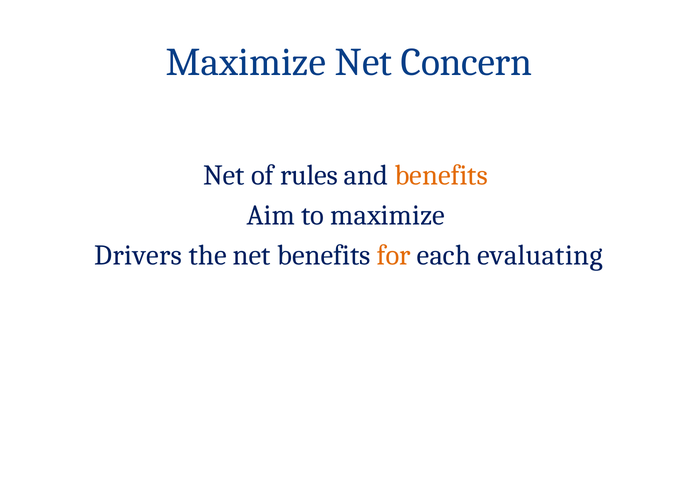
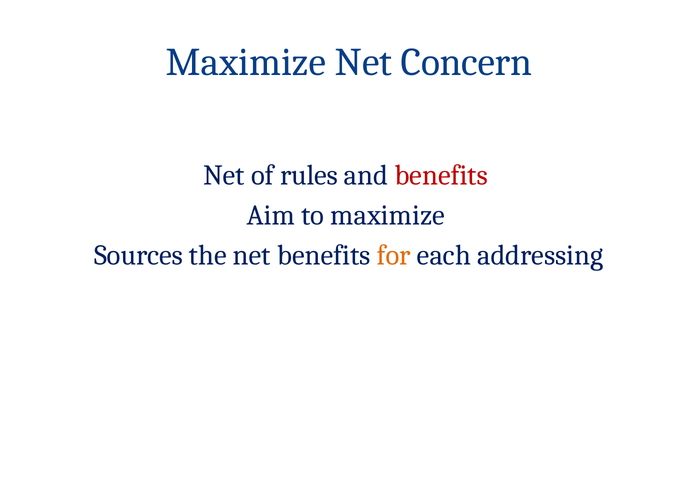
benefits colour: orange -> red (441, 175)
Drivers: Drivers -> Sources (138, 255)
evaluating: evaluating -> addressing (540, 255)
